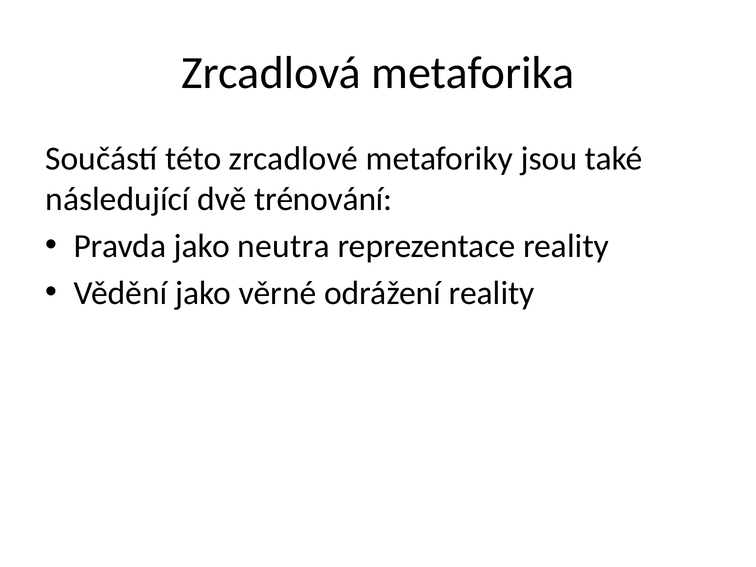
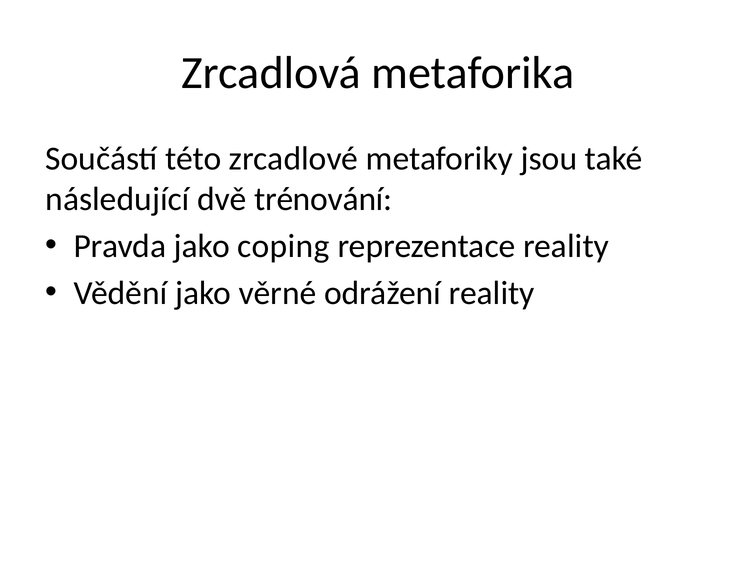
neutra: neutra -> coping (284, 246)
